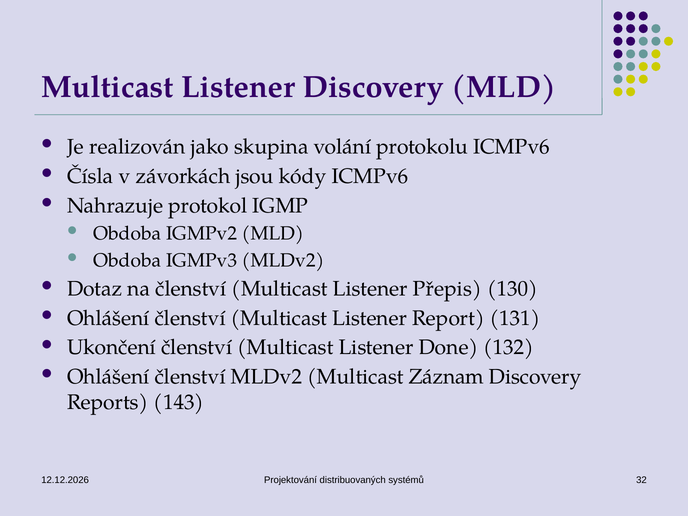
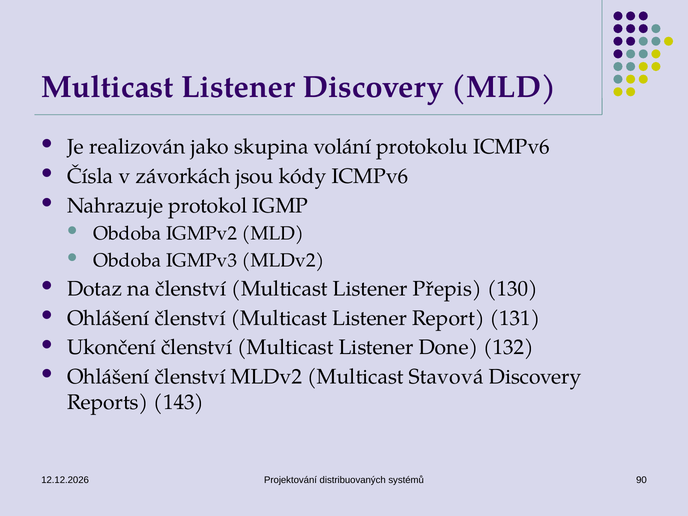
Záznam: Záznam -> Stavová (446, 377)
32: 32 -> 90 (641, 480)
